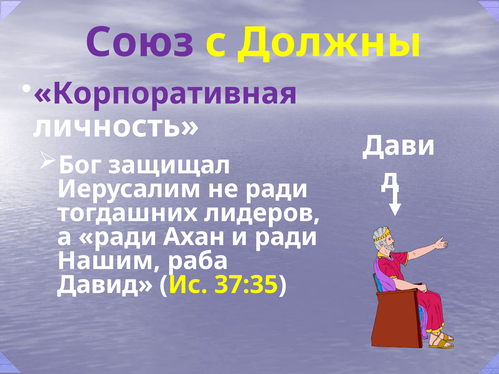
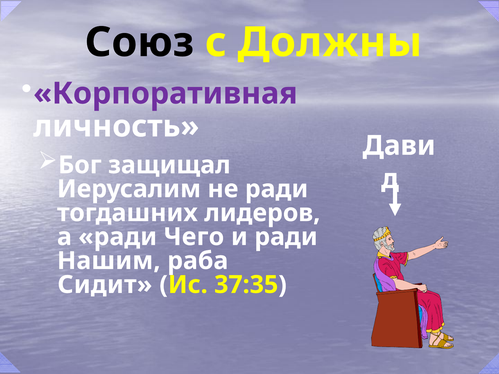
Союз colour: purple -> black (139, 42)
Ахан: Ахан -> Чего (194, 237)
Давид: Давид -> Сидит (105, 285)
